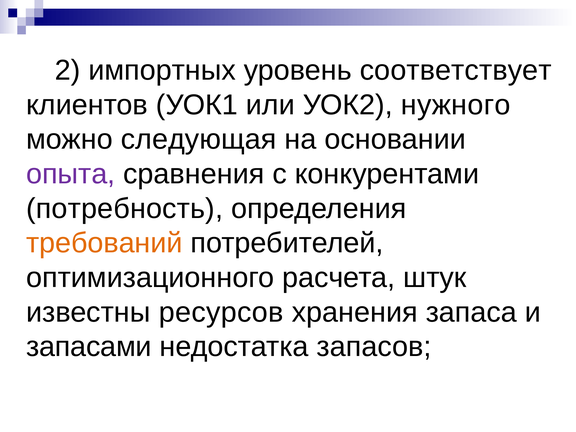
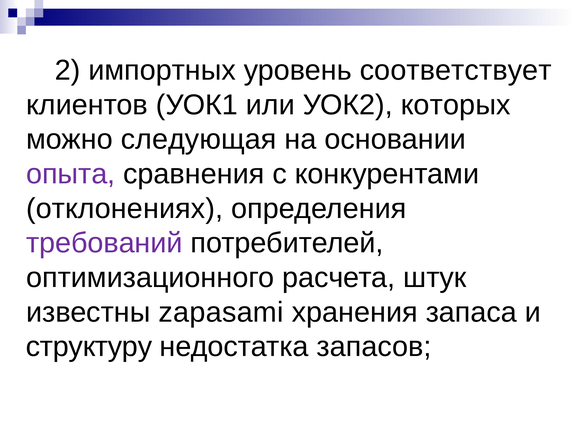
нужного: нужного -> которых (456, 105)
потребность: потребность -> отклонениях (125, 209)
требований colour: orange -> purple (104, 243)
ресурсов: ресурсов -> zapasami (221, 312)
запасами: запасами -> структуру (89, 347)
